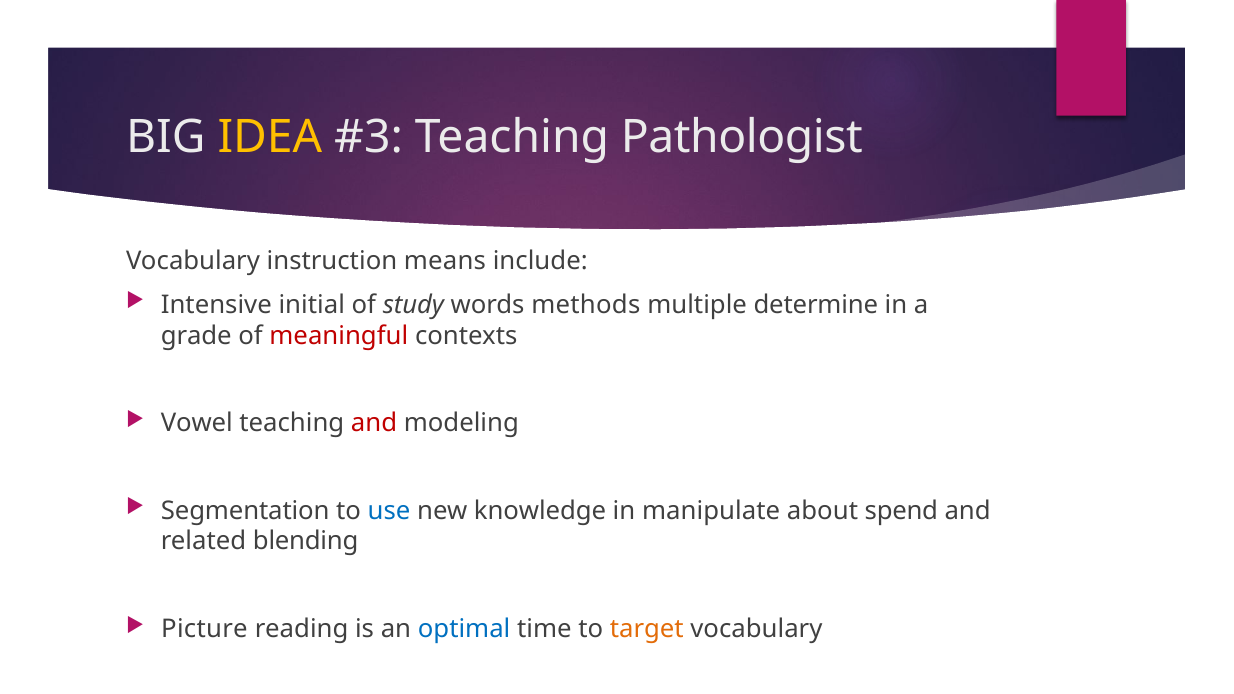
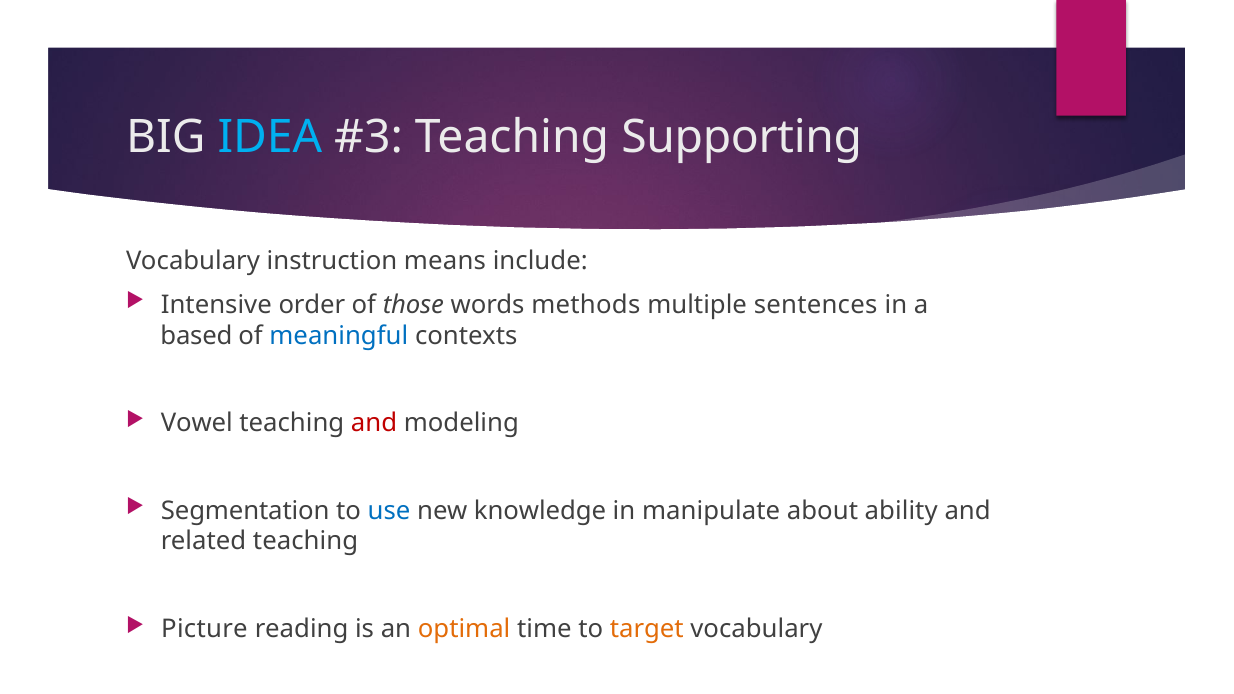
IDEA colour: yellow -> light blue (270, 138)
Pathologist: Pathologist -> Supporting (742, 138)
initial: initial -> order (312, 305)
study: study -> those (413, 305)
determine: determine -> sentences (816, 305)
grade: grade -> based (196, 336)
meaningful colour: red -> blue (339, 336)
spend: spend -> ability (901, 511)
related blending: blending -> teaching (306, 542)
optimal colour: blue -> orange (464, 629)
